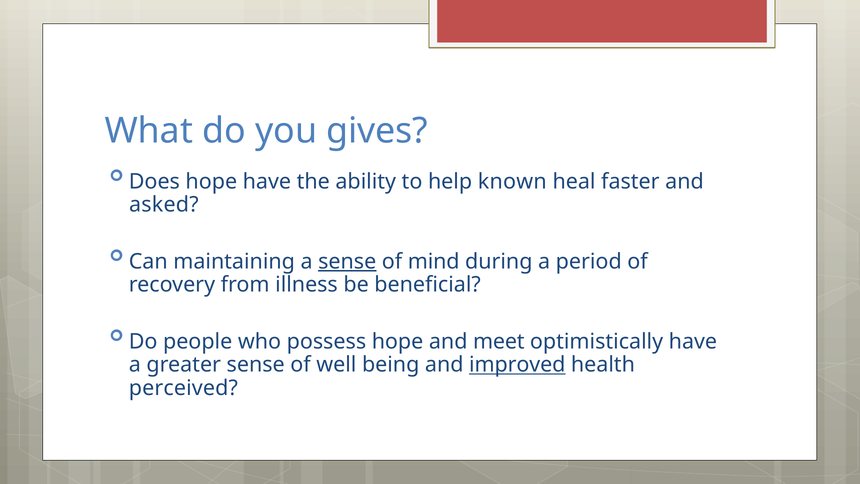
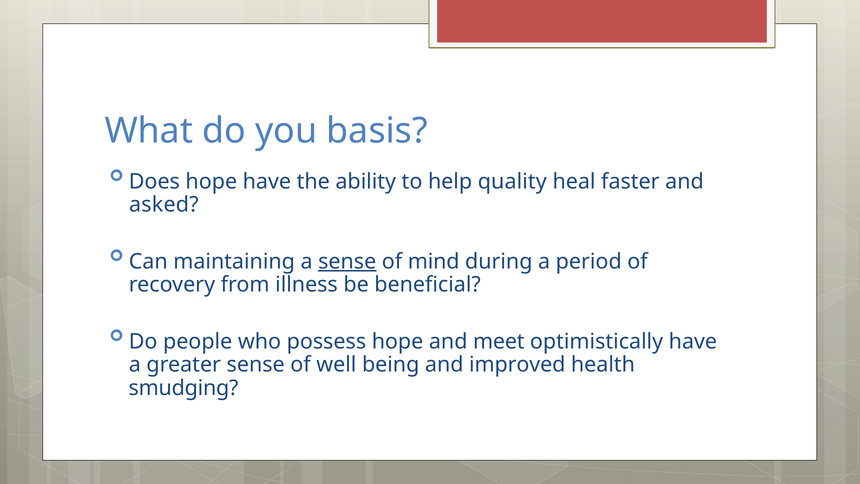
gives: gives -> basis (377, 131)
known: known -> quality (512, 182)
improved underline: present -> none (517, 365)
perceived: perceived -> smudging (184, 388)
